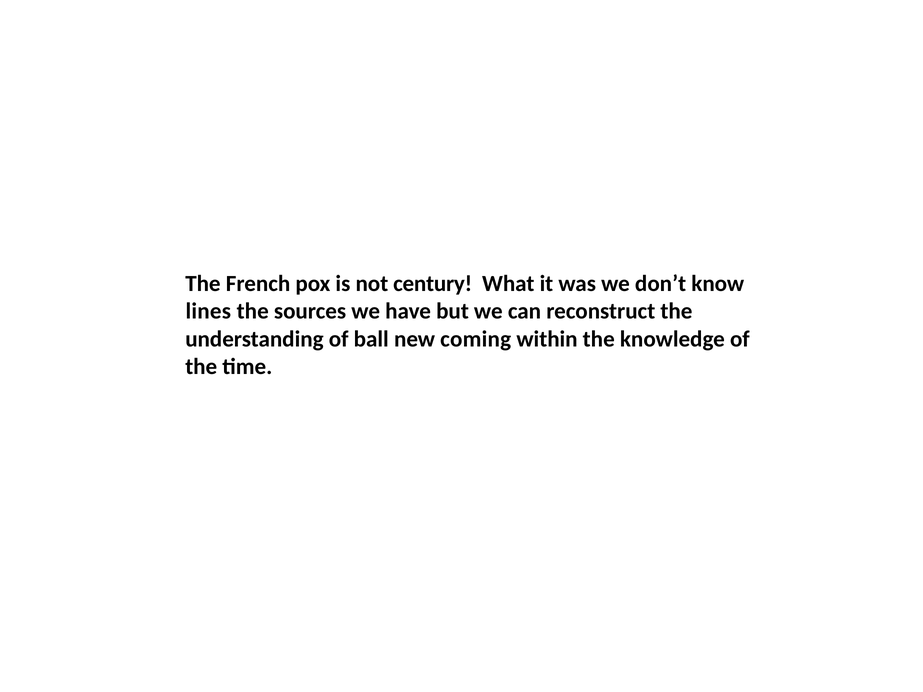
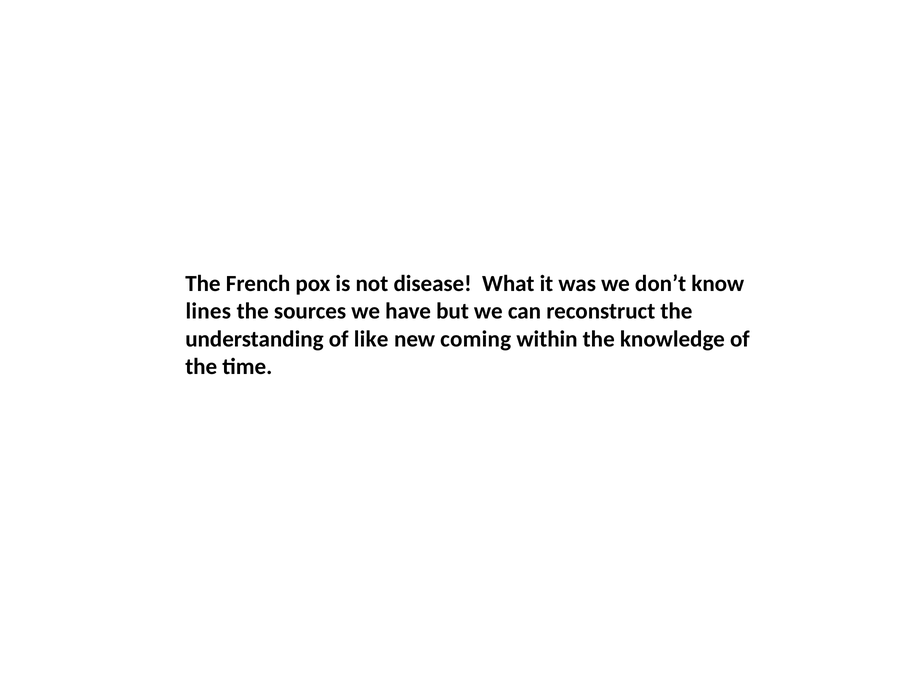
century: century -> disease (433, 284)
ball: ball -> like (371, 339)
